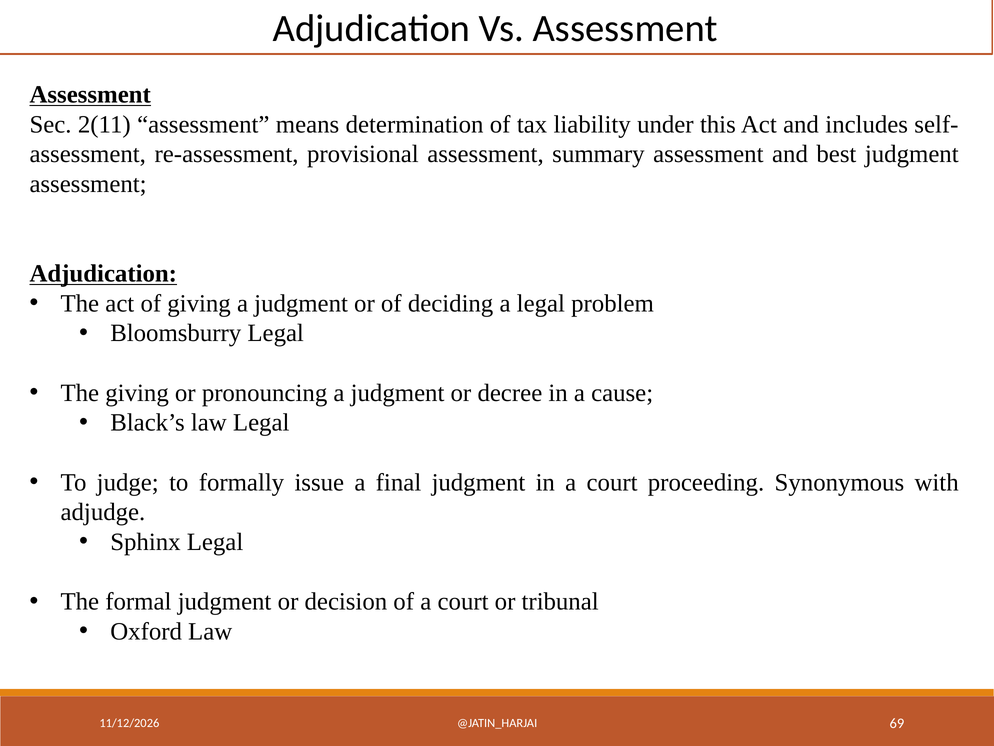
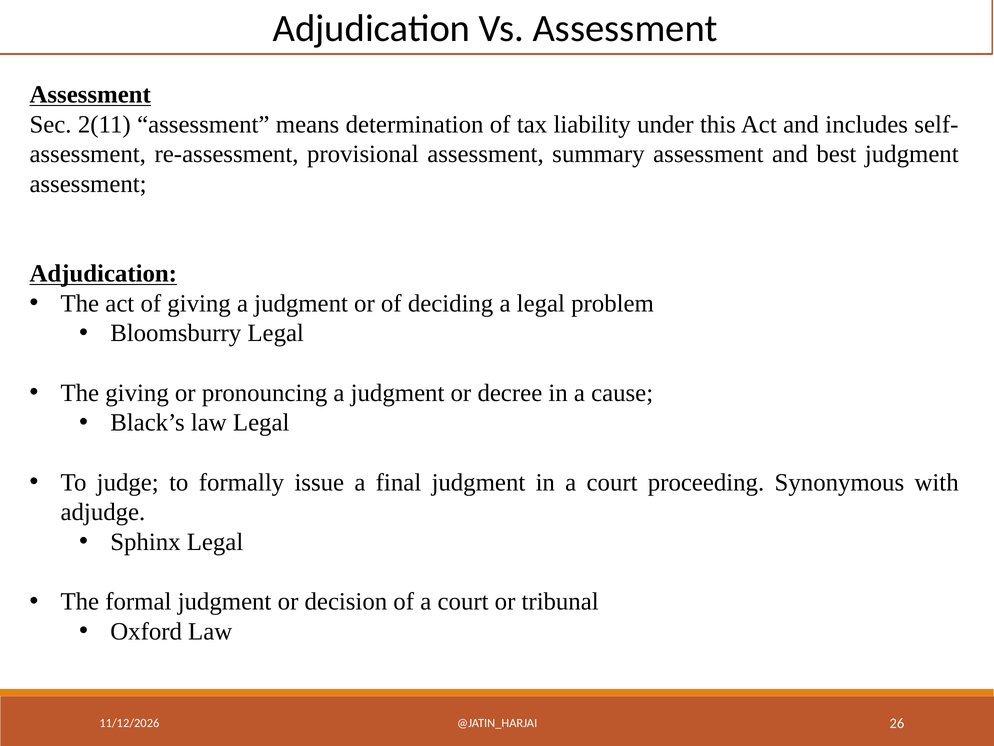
69: 69 -> 26 (897, 723)
